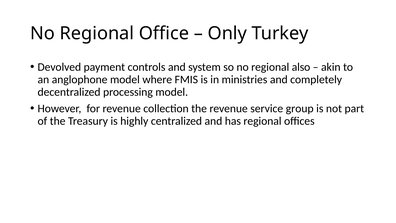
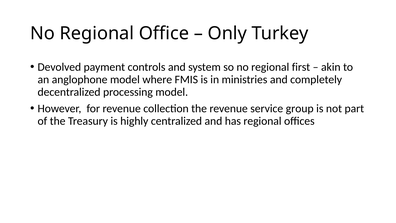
also: also -> first (301, 67)
